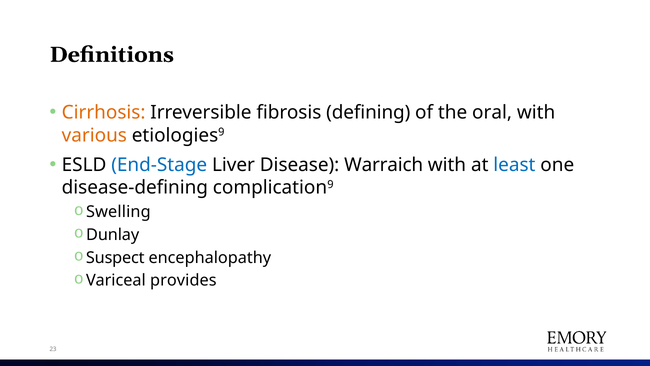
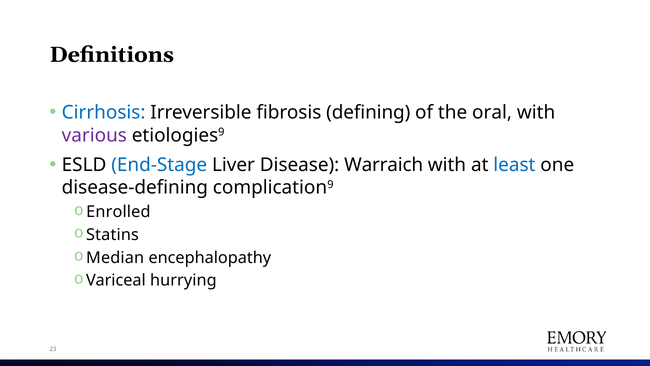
Cirrhosis colour: orange -> blue (104, 112)
various colour: orange -> purple (94, 135)
Swelling: Swelling -> Enrolled (118, 212)
Dunlay: Dunlay -> Statins (113, 235)
Suspect: Suspect -> Median (115, 257)
provides: provides -> hurrying (183, 280)
